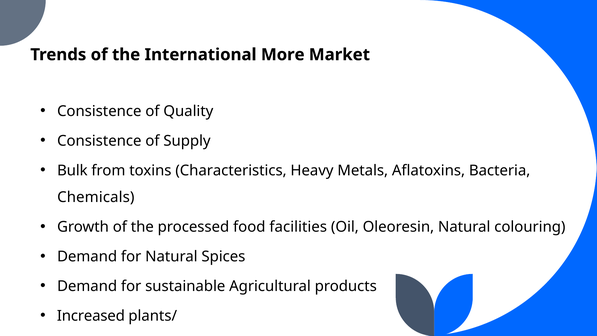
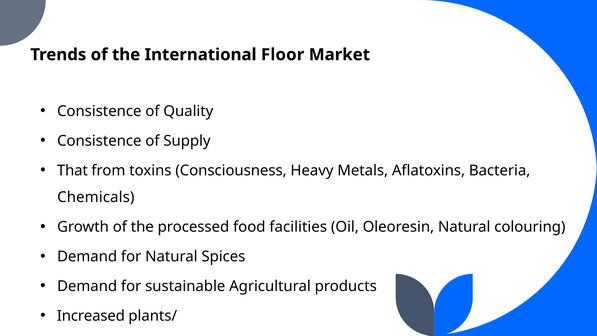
More: More -> Floor (283, 55)
Bulk: Bulk -> That (72, 170)
Characteristics: Characteristics -> Consciousness (231, 170)
